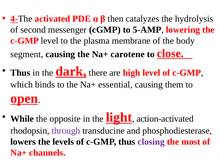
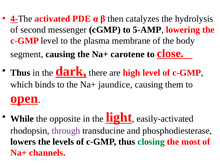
essential: essential -> jaundice (115, 85)
action-activated: action-activated -> easily-activated (165, 119)
closing colour: purple -> green (151, 142)
